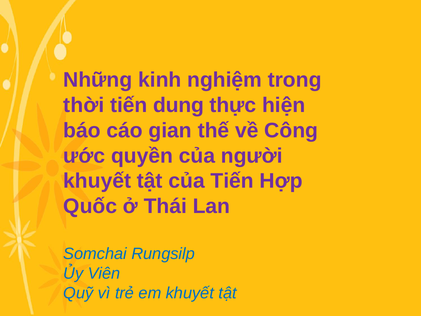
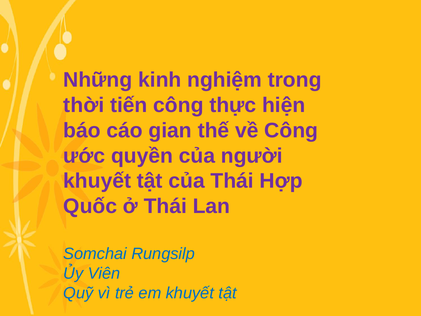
tiến dung: dung -> công (178, 105)
của Tiến: Tiến -> Thái (232, 181)
